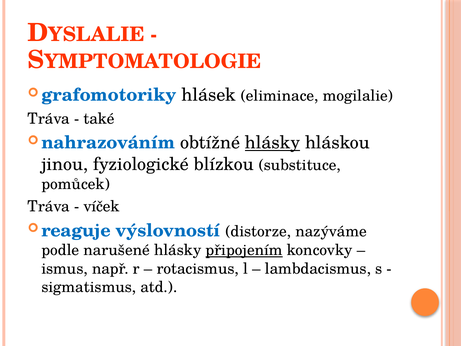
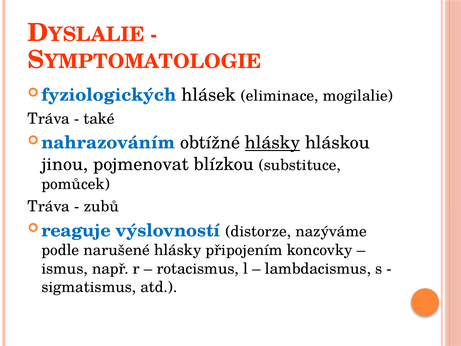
grafomotoriky: grafomotoriky -> fyziologických (109, 95)
fyziologické: fyziologické -> pojmenovat (141, 164)
víček: víček -> zubů (101, 206)
připojením underline: present -> none (244, 250)
